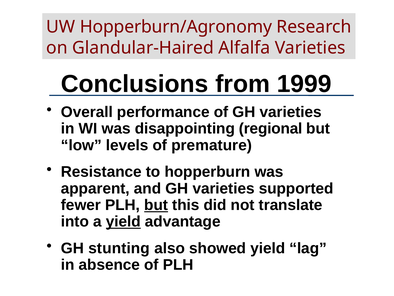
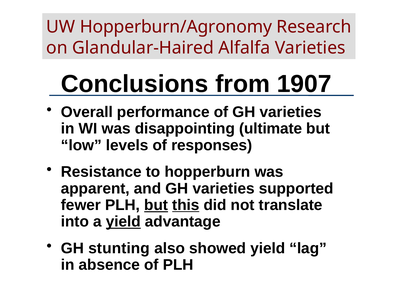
1999: 1999 -> 1907 (304, 84)
regional: regional -> ultimate (271, 128)
premature: premature -> responses (212, 145)
this underline: none -> present (186, 205)
